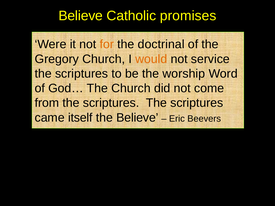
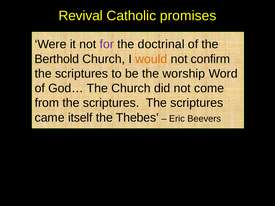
Believe: Believe -> Revival (81, 16)
for colour: orange -> purple (107, 44)
Gregory: Gregory -> Berthold (57, 59)
service: service -> confirm (210, 59)
the Believe: Believe -> Thebes (137, 118)
